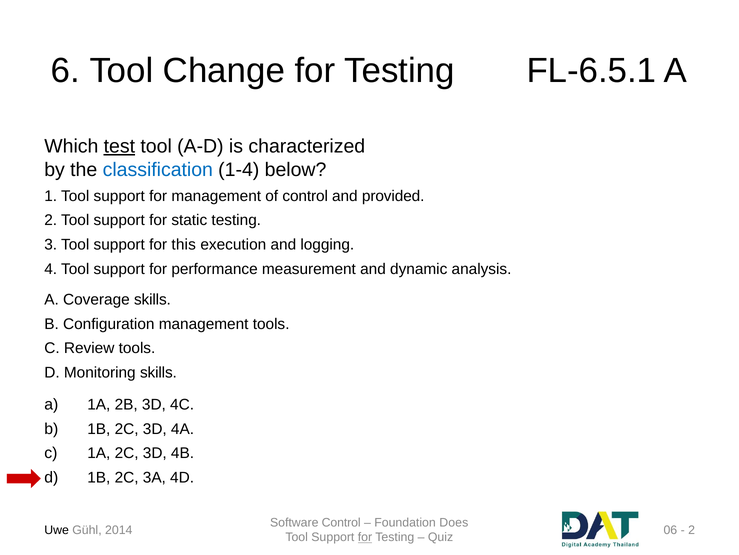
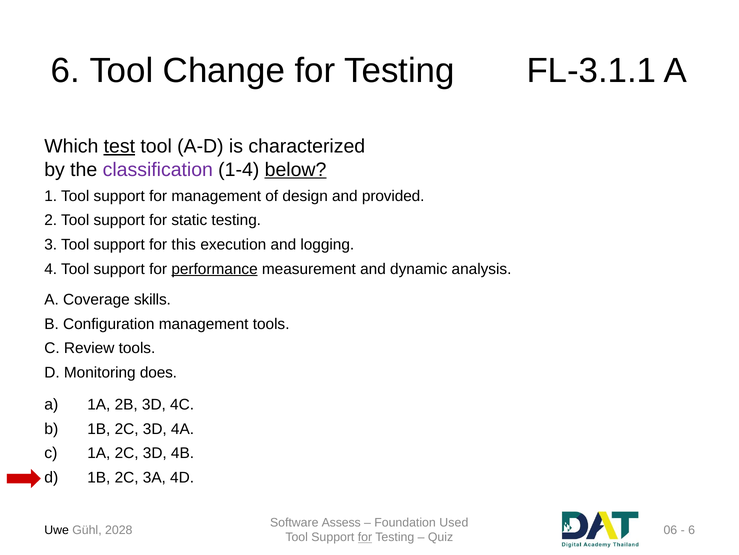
FL-6.5.1: FL-6.5.1 -> FL-3.1.1 (591, 71)
classification colour: blue -> purple (158, 169)
below underline: none -> present (296, 169)
of control: control -> design (305, 196)
performance underline: none -> present (215, 269)
Monitoring skills: skills -> does (158, 372)
Software Control: Control -> Assess (341, 522)
Does: Does -> Used (454, 522)
2014: 2014 -> 2028 (119, 529)
2: 2 -> 6 (692, 529)
